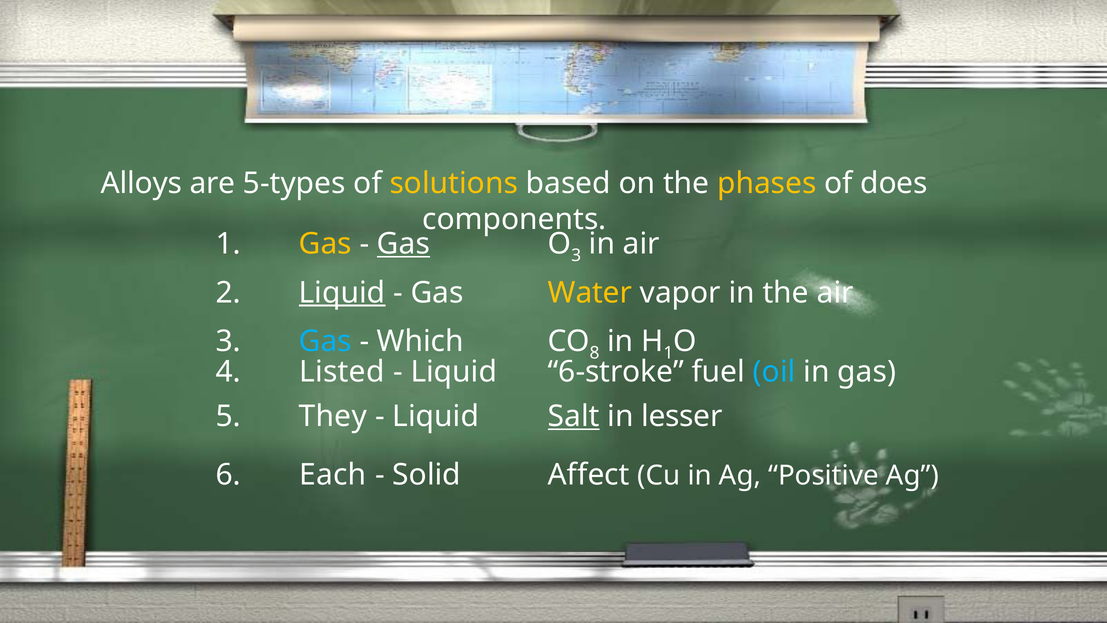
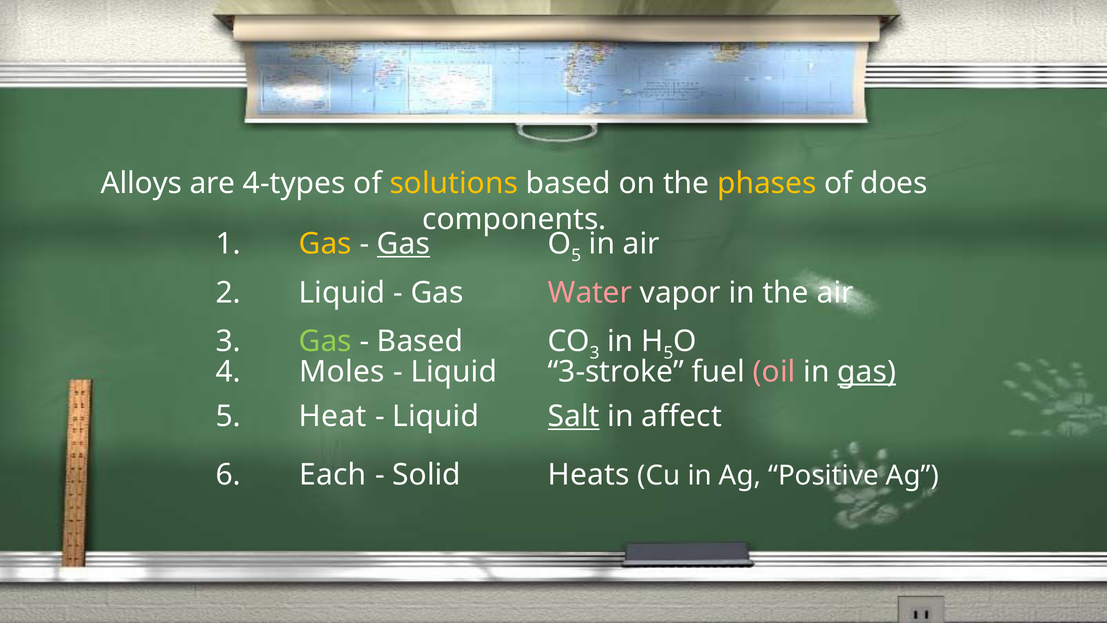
5-types: 5-types -> 4-types (294, 183)
3: 3 -> 5 (576, 255)
Liquid underline: present -> none (342, 293)
Water colour: yellow -> pink (590, 293)
Gas colour: light blue -> light green (325, 341)
Which: Which -> Based (420, 341)
8: 8 -> 3 (595, 353)
1: 1 -> 5 (668, 353)
Listed: Listed -> Moles (342, 371)
6-stroke: 6-stroke -> 3-stroke (616, 371)
oil colour: light blue -> pink (774, 371)
gas underline: none -> present (867, 371)
They: They -> Heat (333, 416)
lesser: lesser -> affect (682, 416)
Affect: Affect -> Heats (589, 474)
